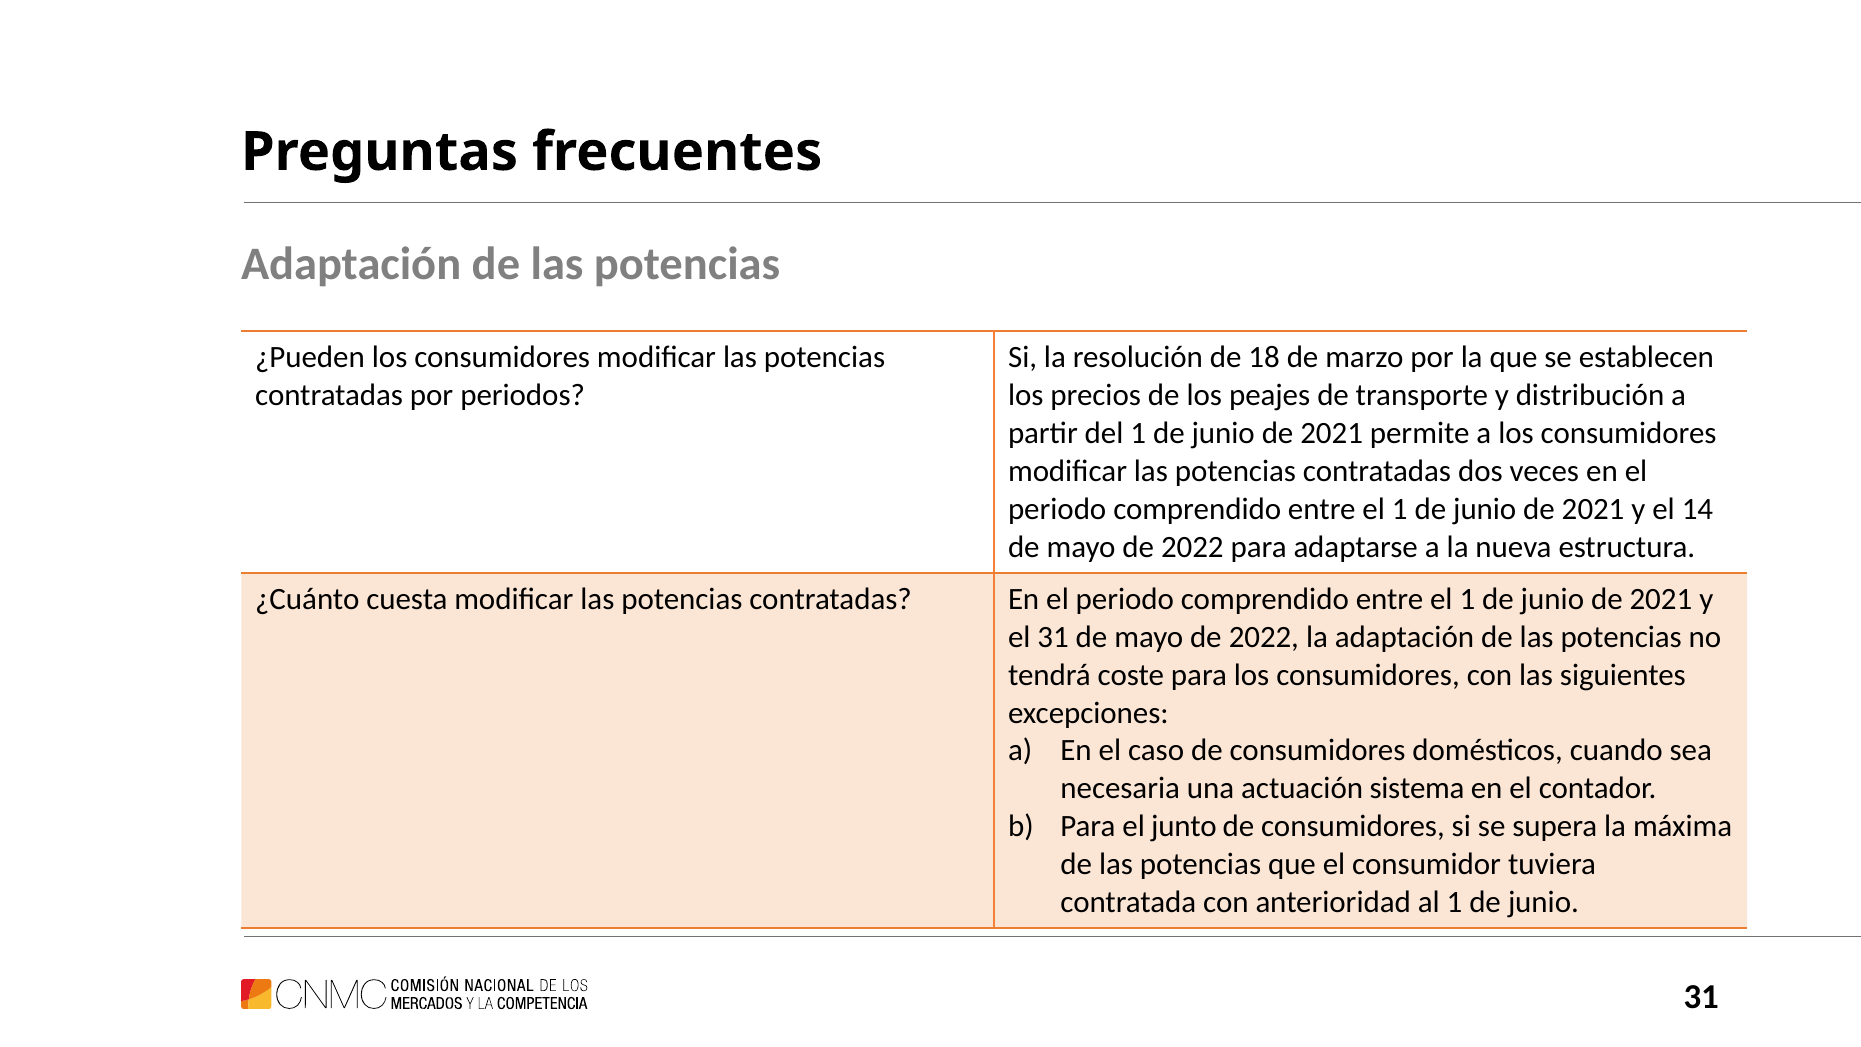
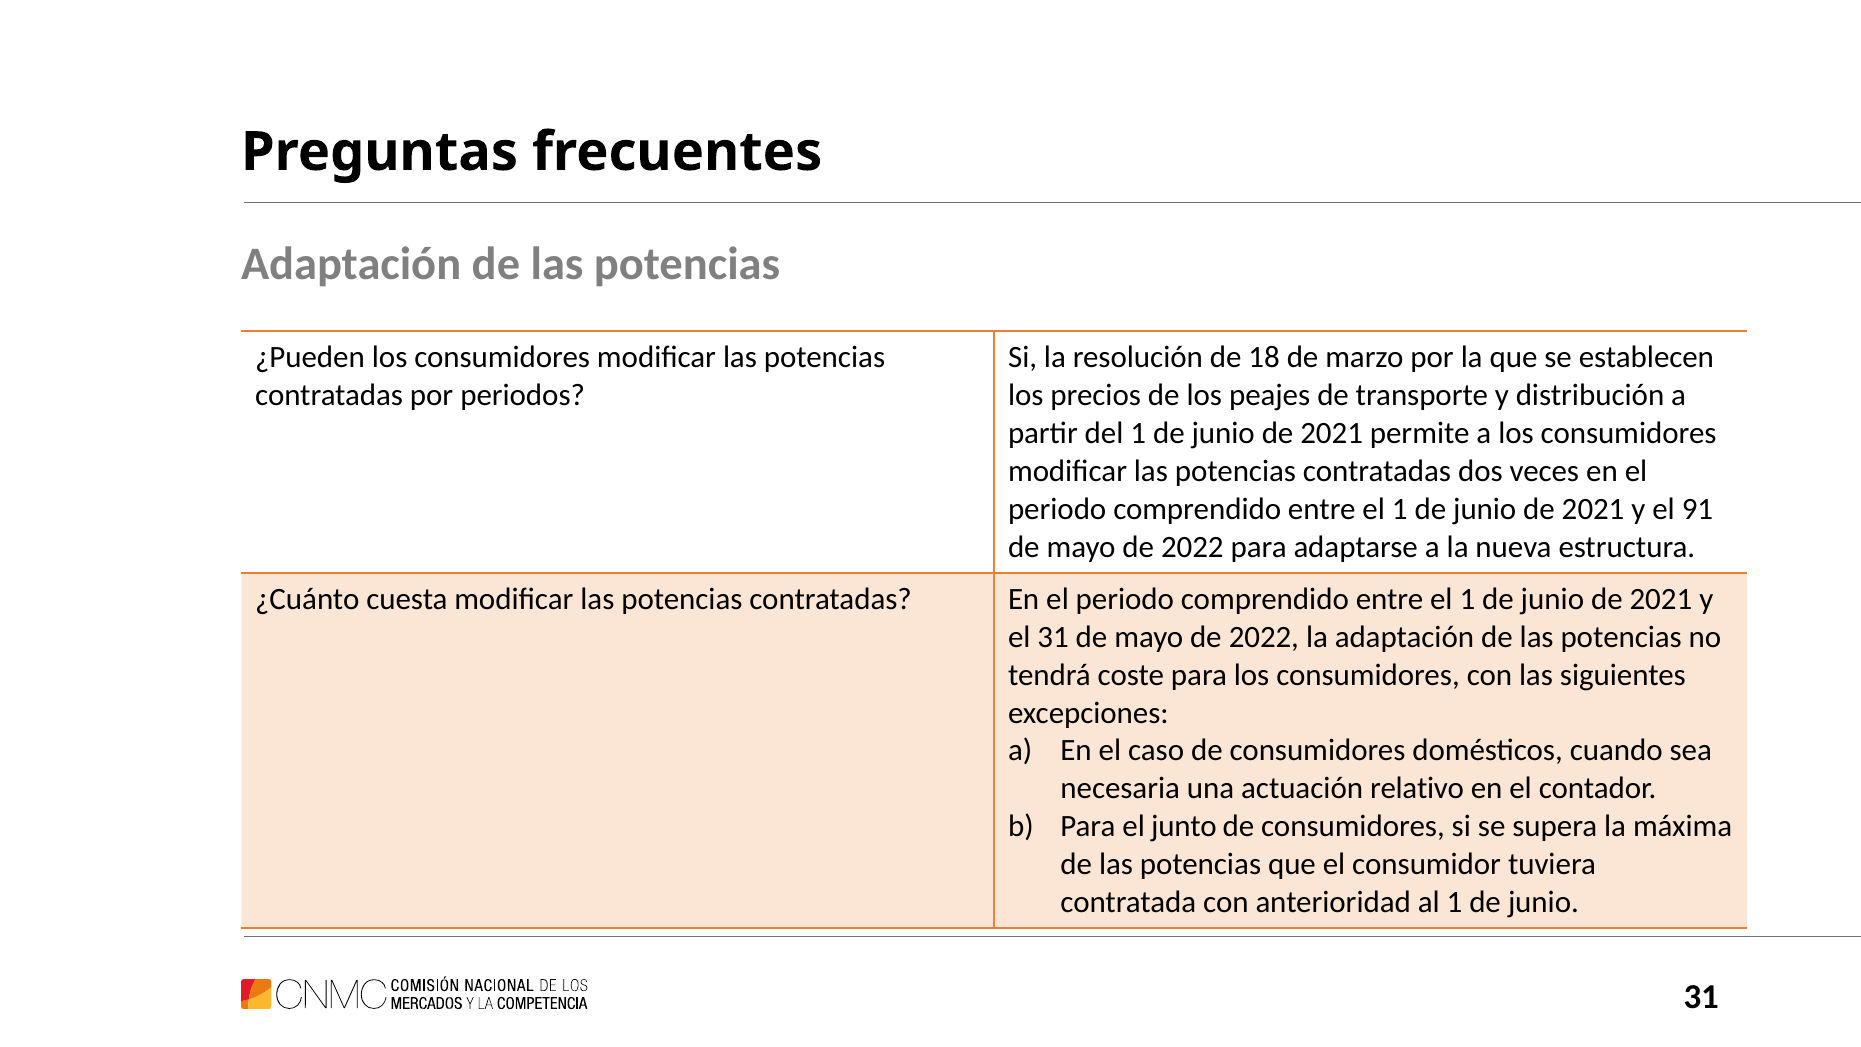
14: 14 -> 91 (1697, 509)
sistema: sistema -> relativo (1417, 789)
